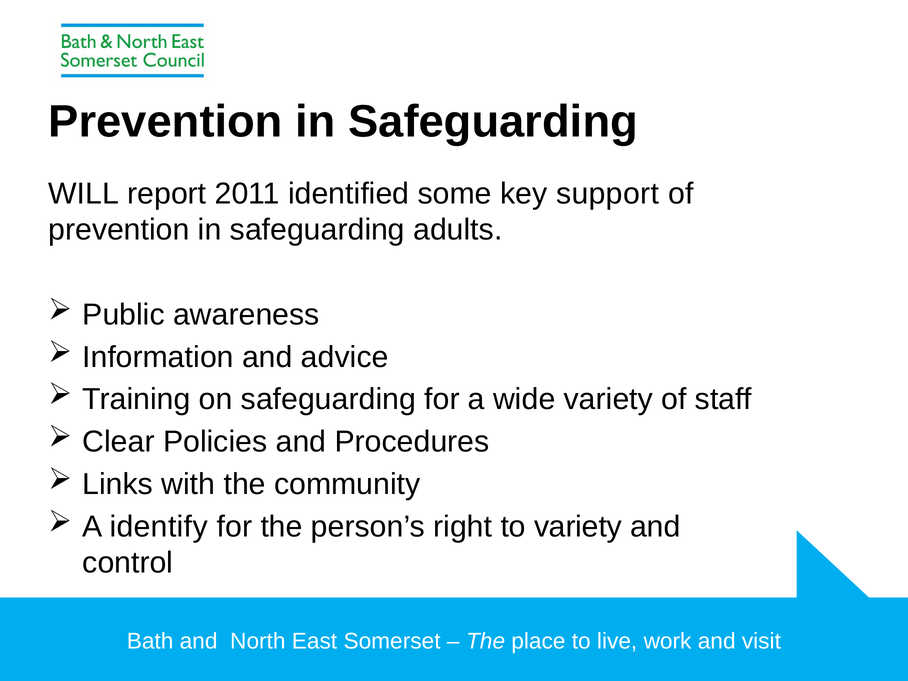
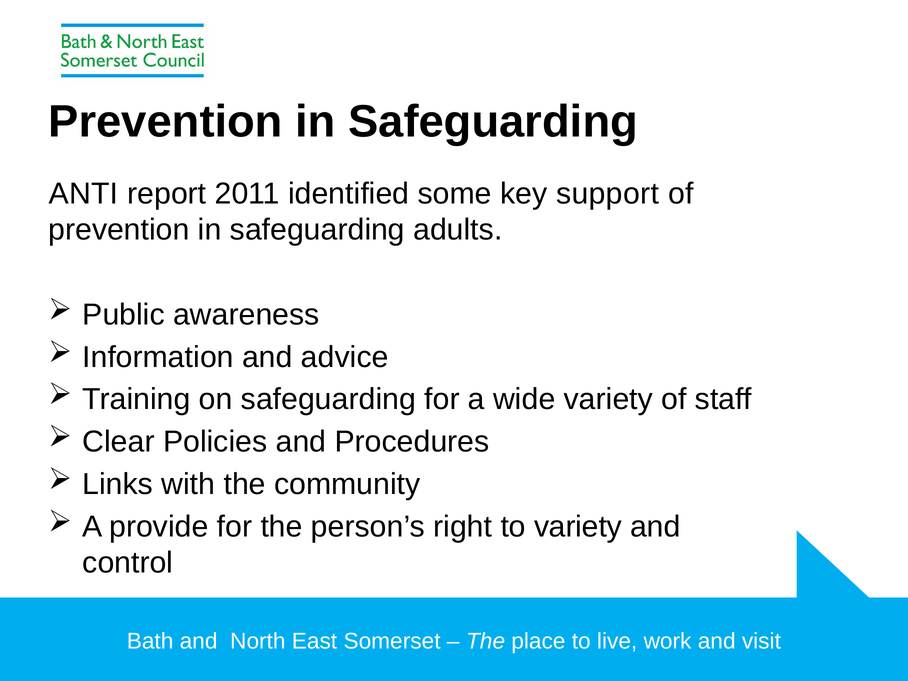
WILL: WILL -> ANTI (83, 194)
identify: identify -> provide (159, 527)
